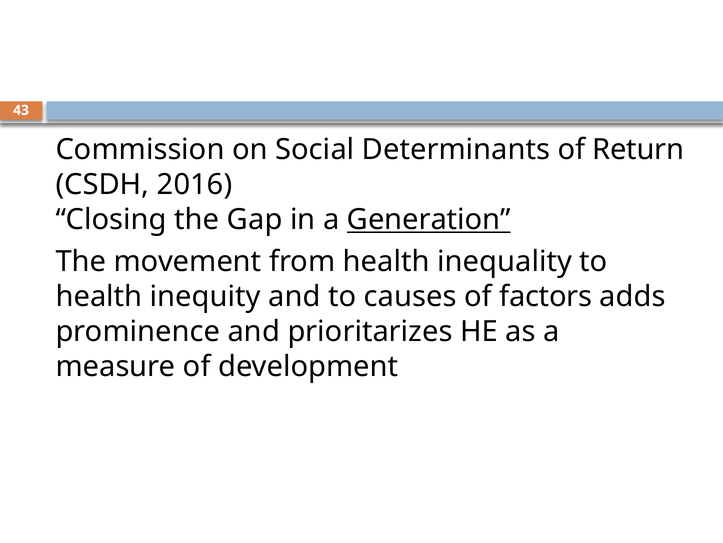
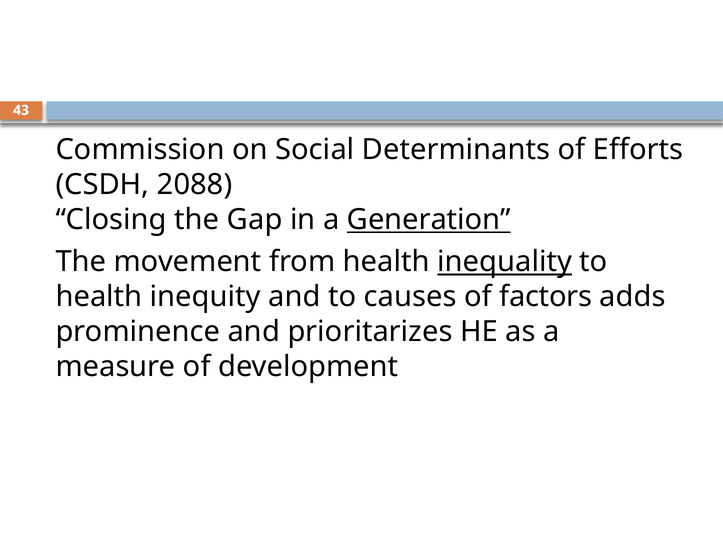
Return: Return -> Efforts (638, 150)
2016: 2016 -> 2088 (195, 185)
inequality underline: none -> present (505, 261)
